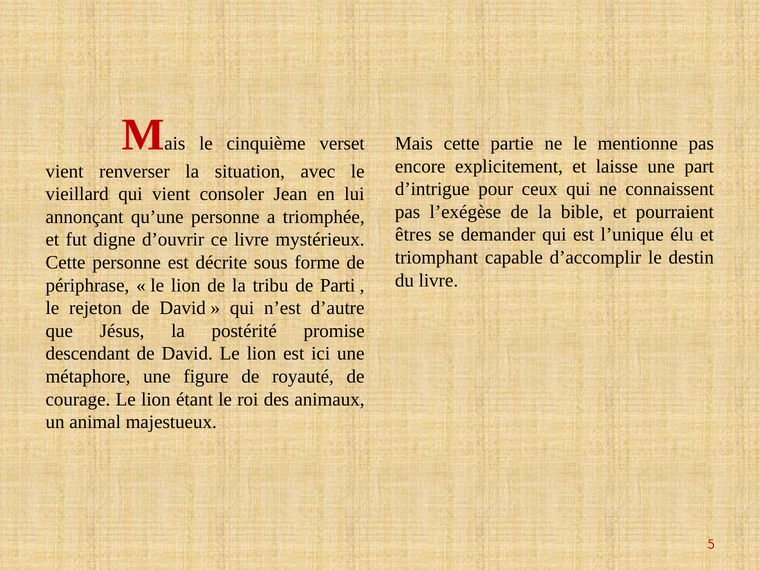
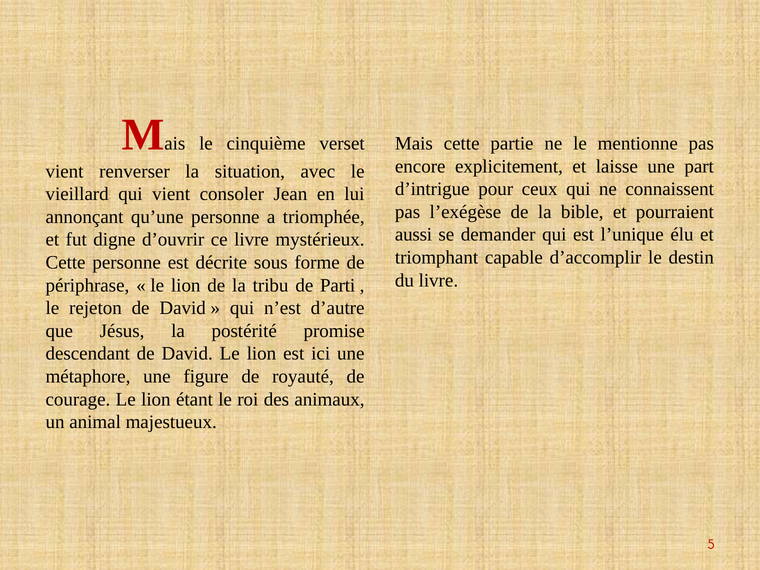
êtres: êtres -> aussi (414, 235)
